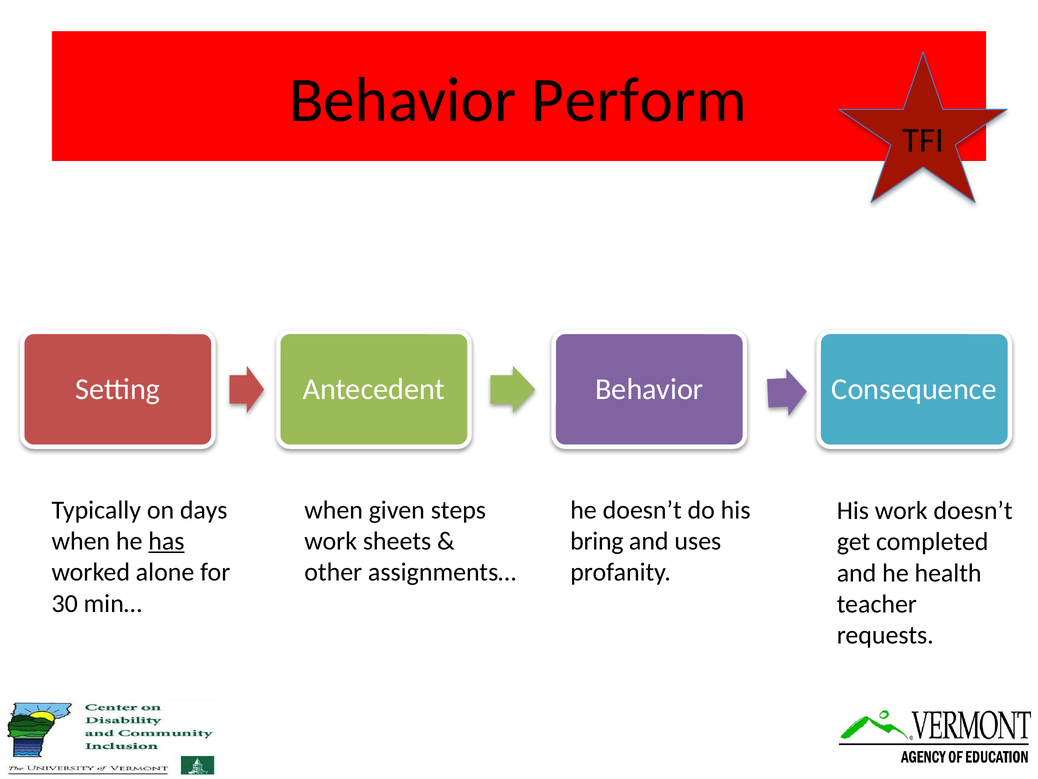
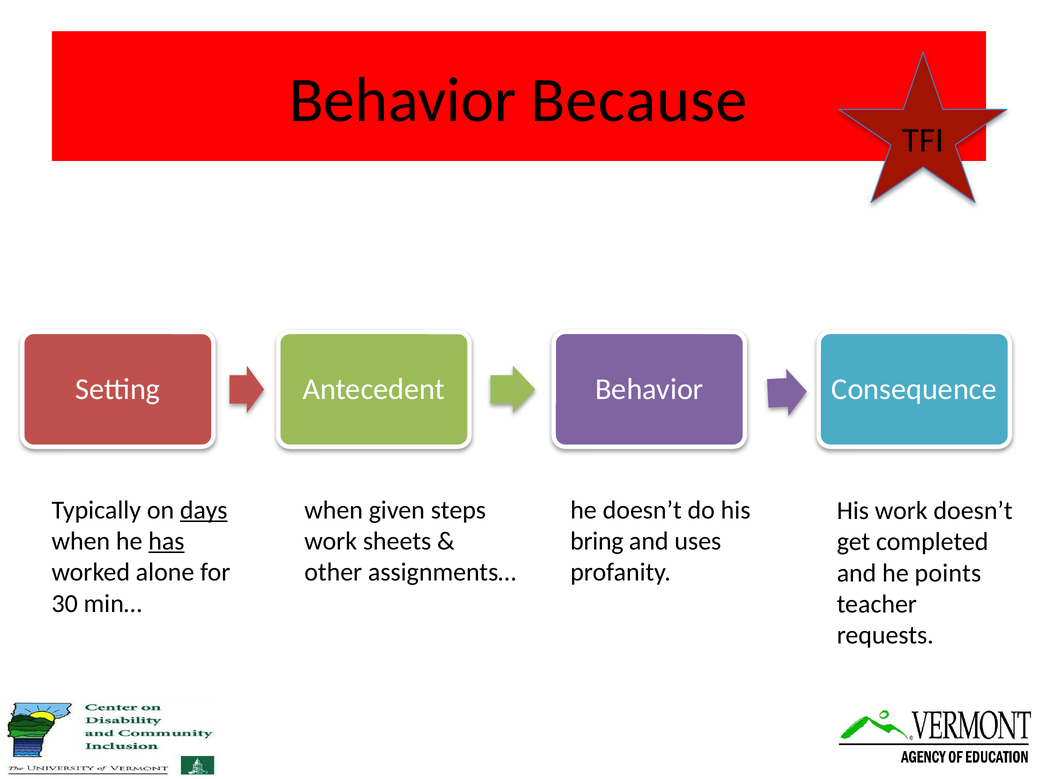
Perform: Perform -> Because (639, 100)
days underline: none -> present (204, 510)
health: health -> points (948, 573)
